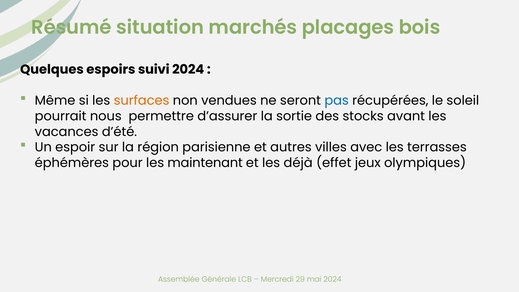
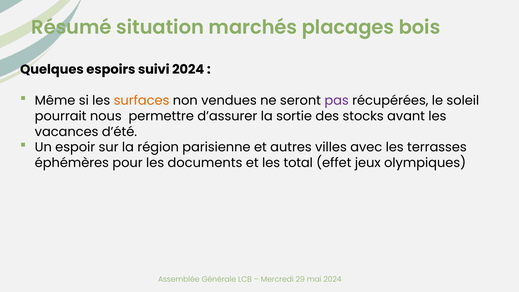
pas colour: blue -> purple (337, 101)
maintenant: maintenant -> documents (205, 163)
déjà: déjà -> total (298, 163)
